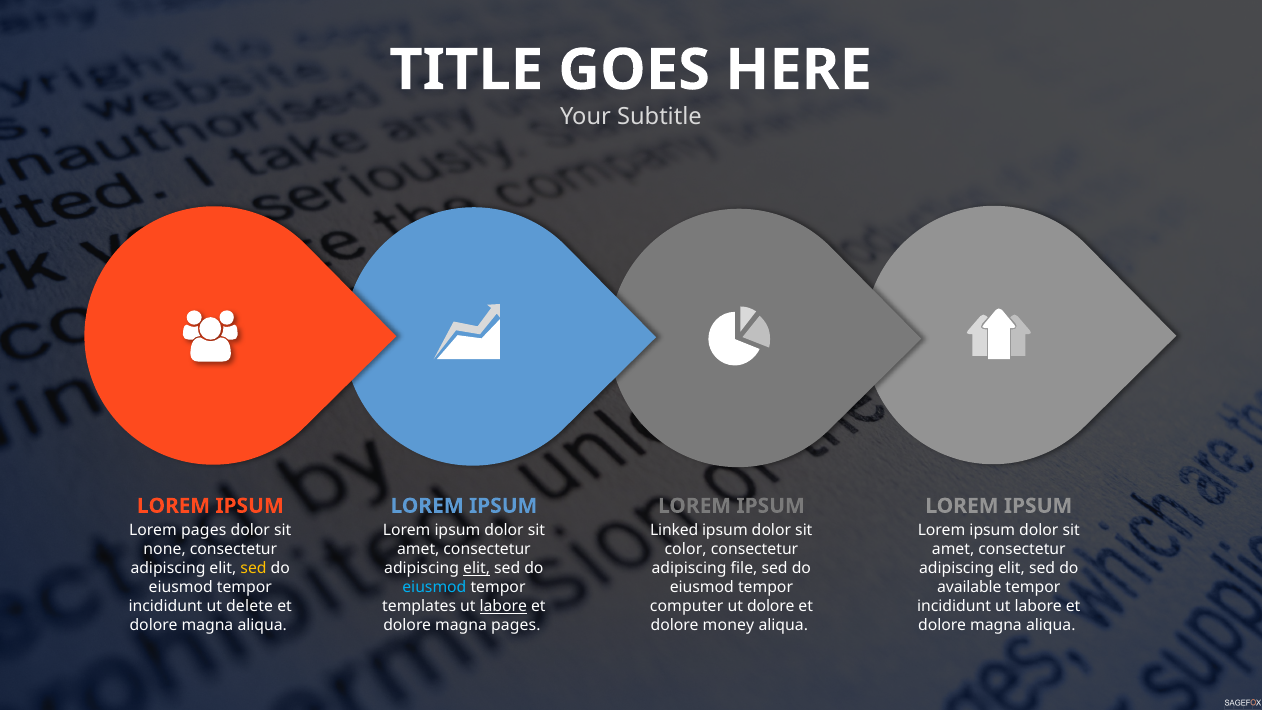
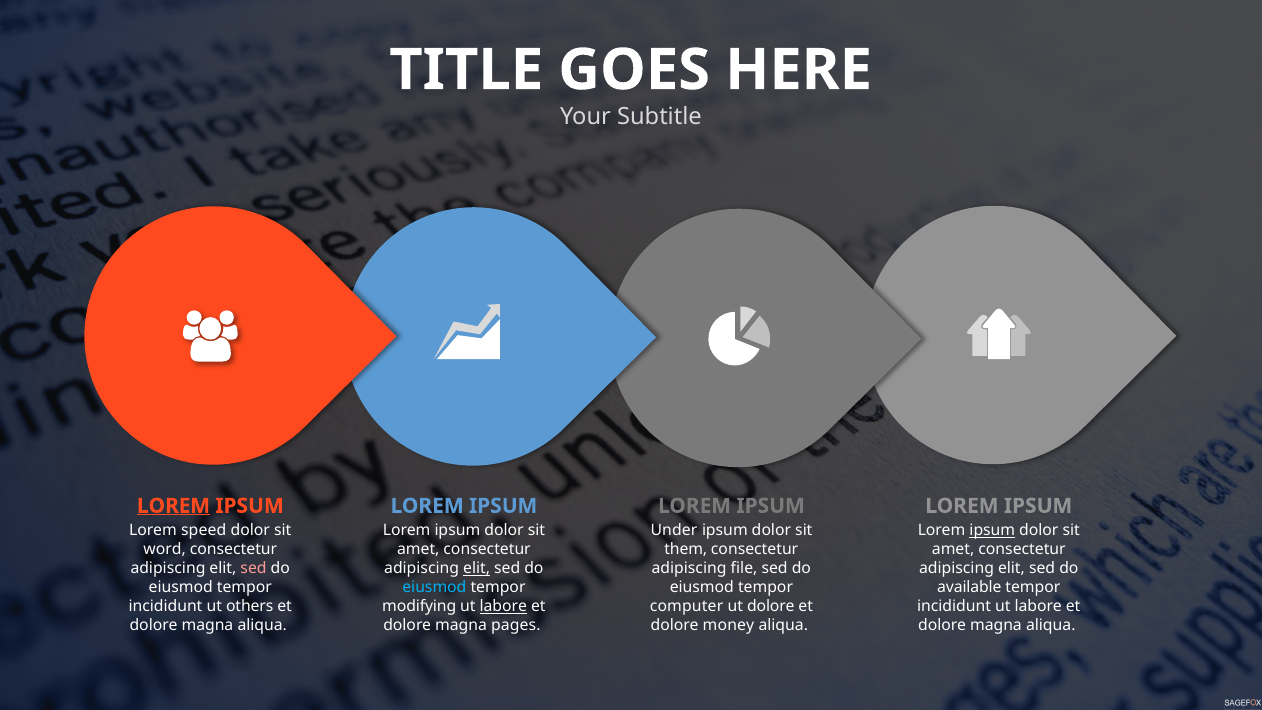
LOREM underline: none -> present (174, 506)
Lorem pages: pages -> speed (204, 531)
Linked: Linked -> Under (674, 531)
ipsum underline: none -> present (992, 531)
none: none -> word (165, 550)
color: color -> them (686, 550)
sed colour: yellow -> pink (254, 568)
delete: delete -> others (250, 606)
templates: templates -> modifying (419, 606)
